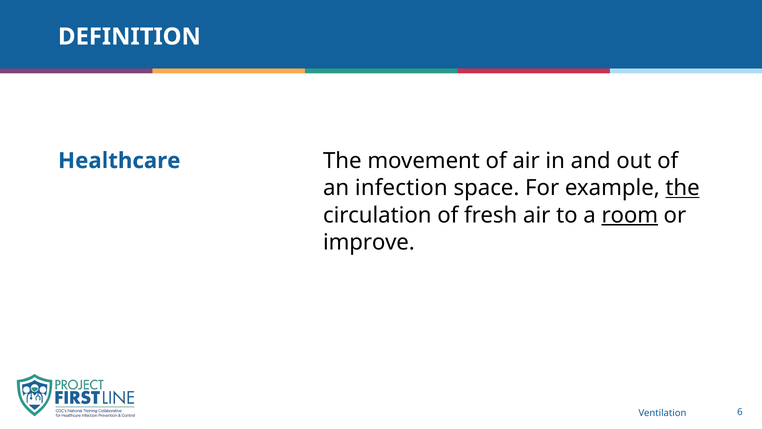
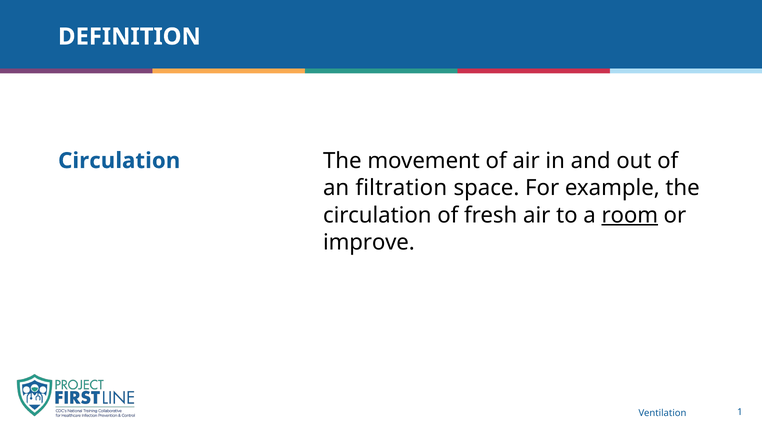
Healthcare: Healthcare -> Circulation (119, 161)
infection: infection -> filtration (401, 188)
the underline: present -> none (683, 188)
6: 6 -> 1 (740, 412)
